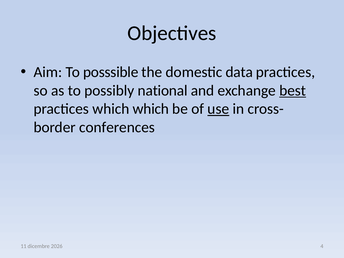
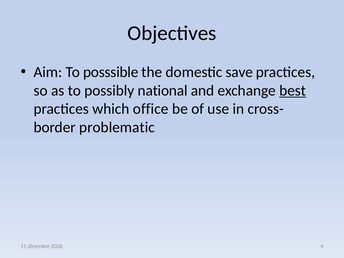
data: data -> save (239, 72)
which which: which -> office (151, 109)
use underline: present -> none (218, 109)
conferences: conferences -> problematic (117, 127)
